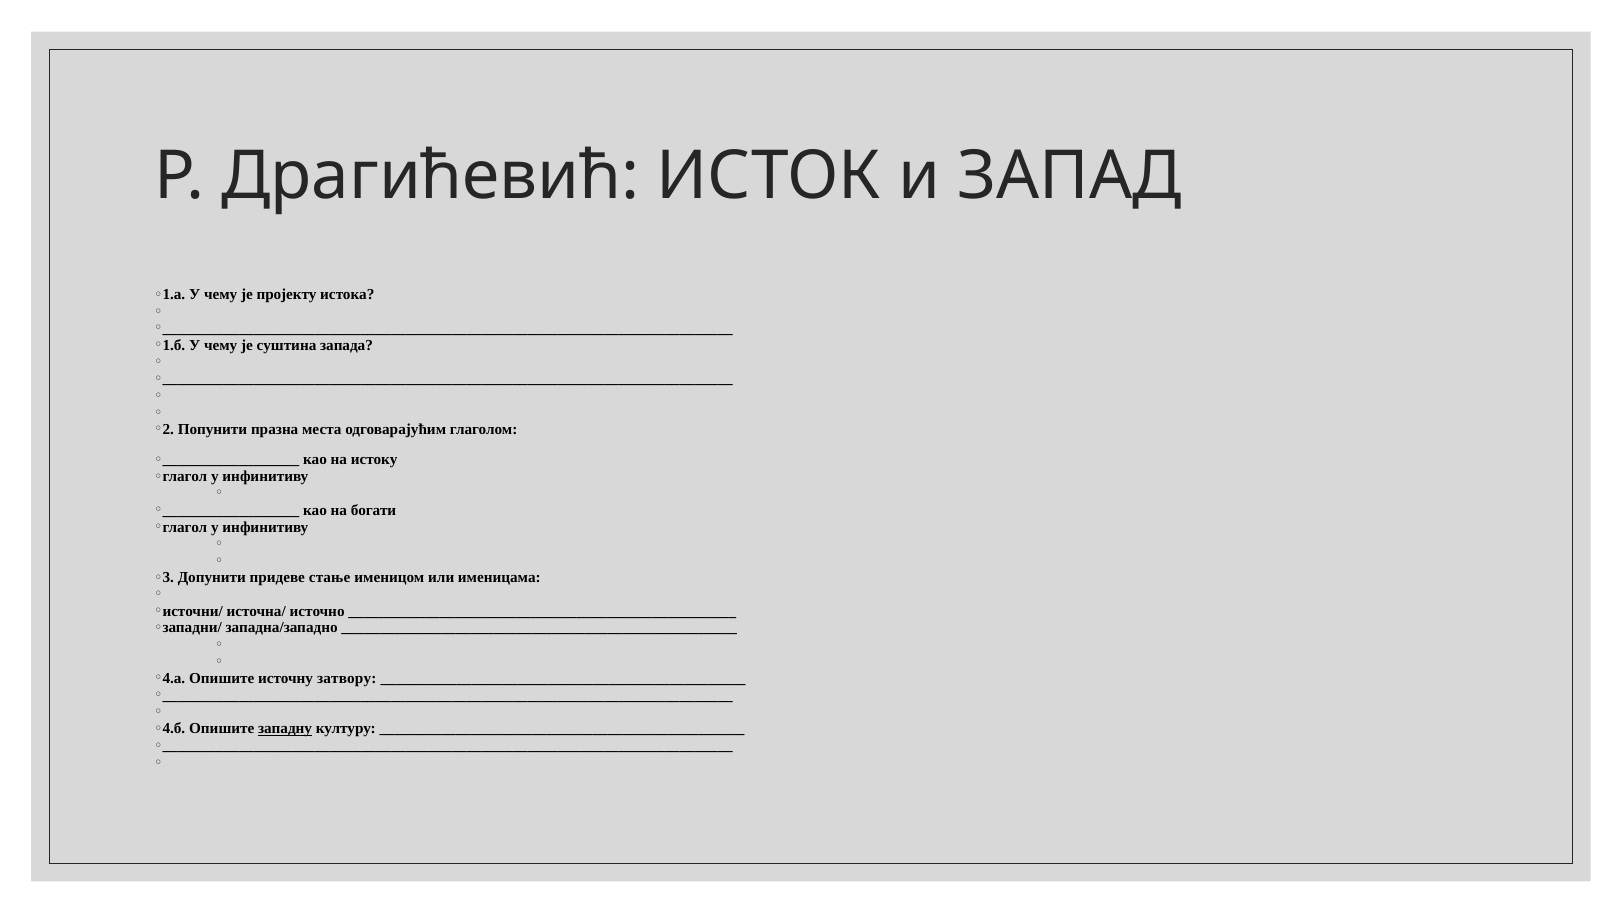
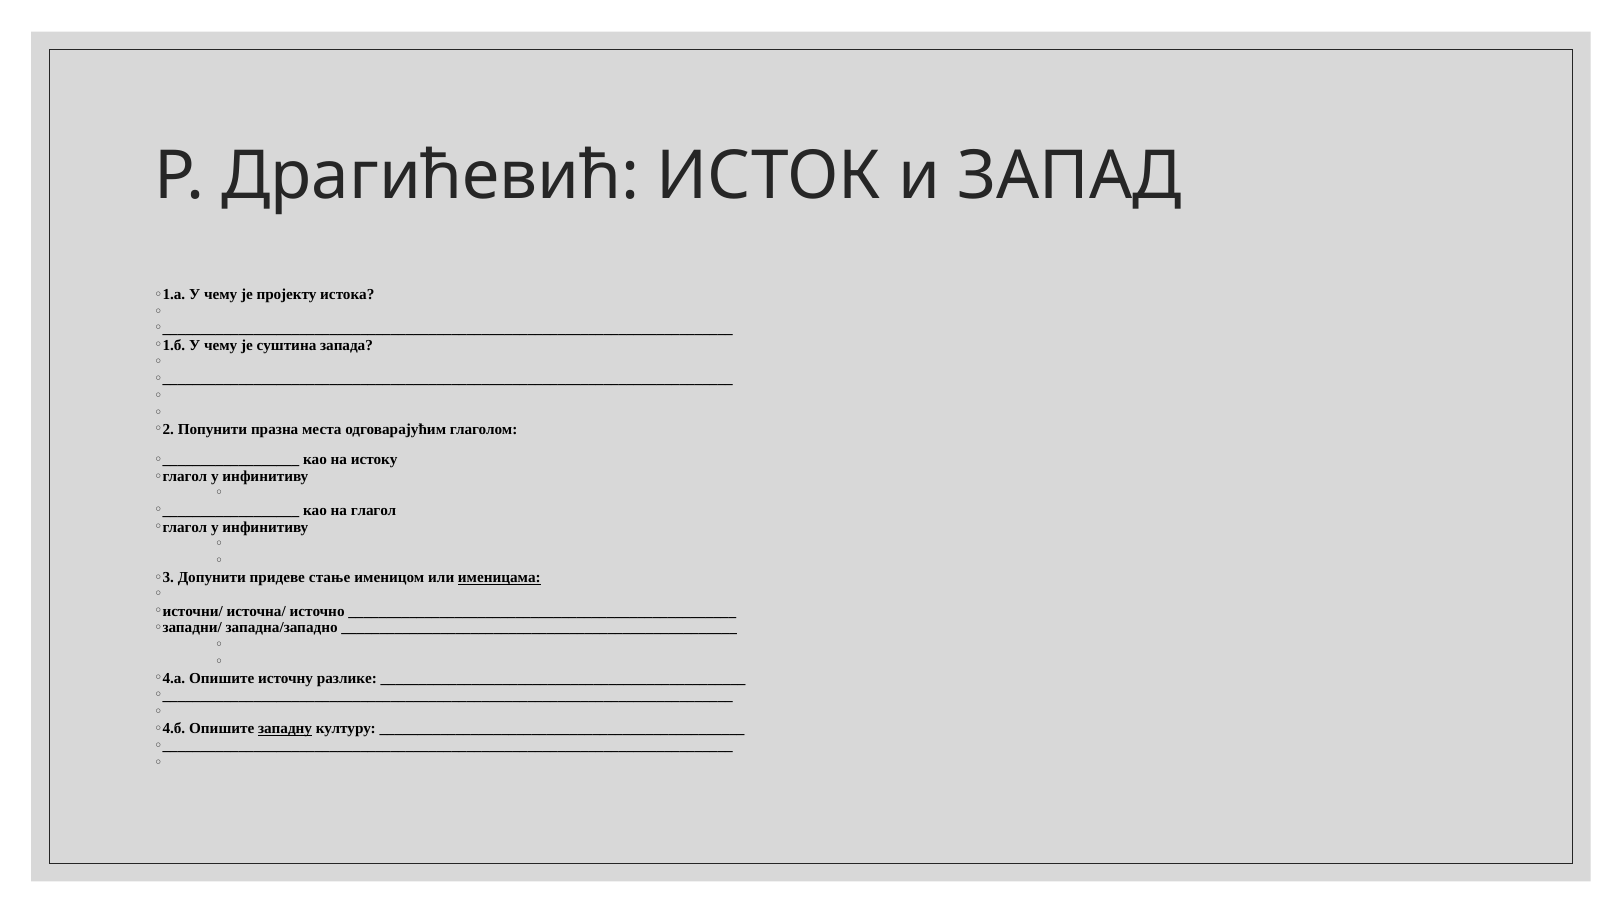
богати: богати -> глагол (374, 510)
именицама underline: none -> present (499, 577)
затвору: затвору -> разлике (347, 678)
